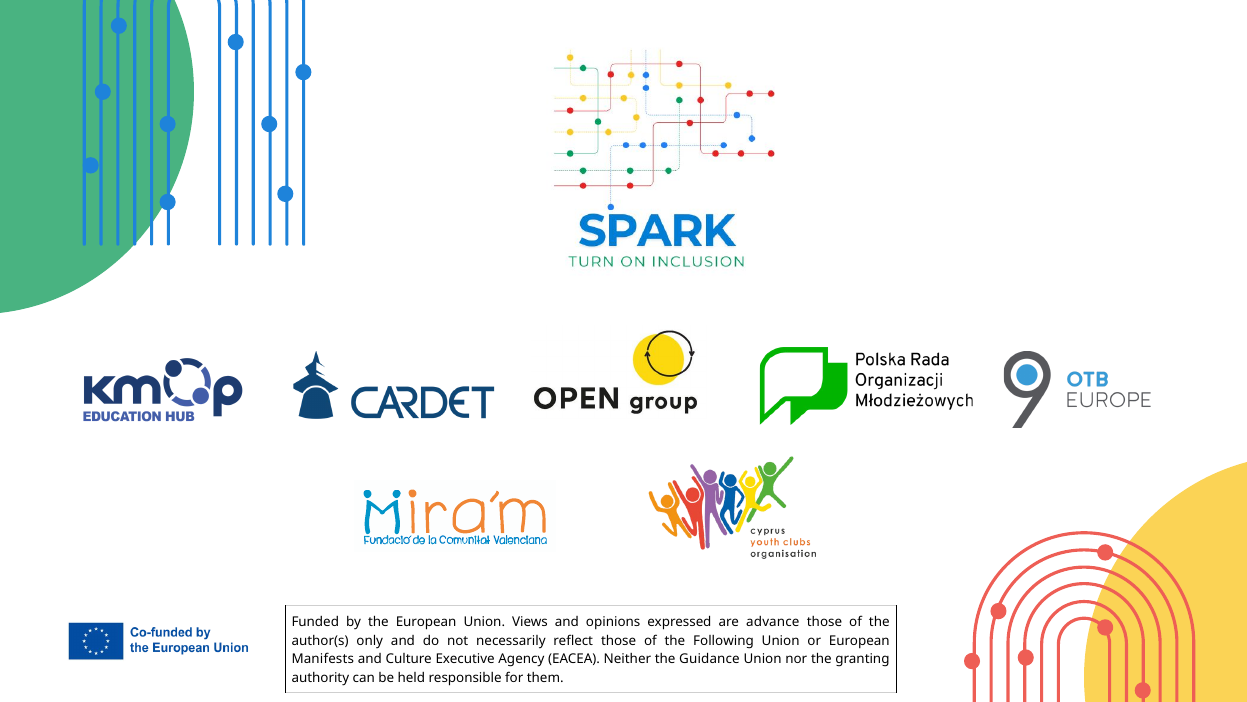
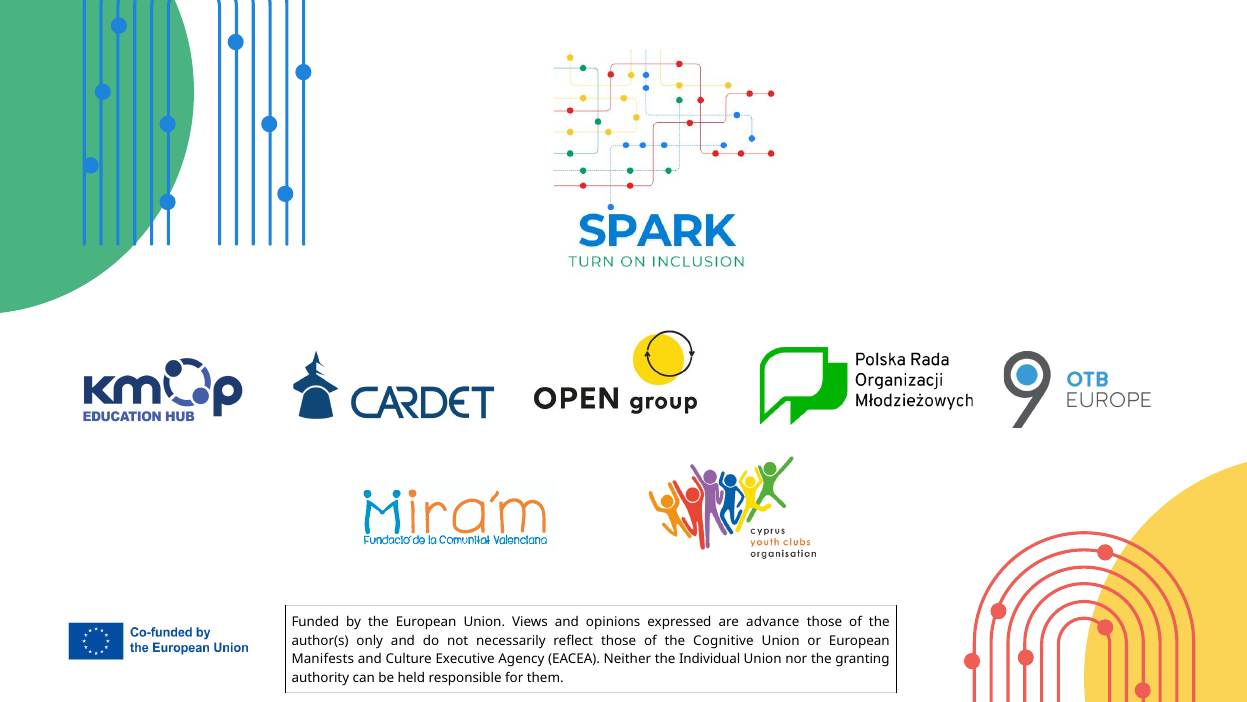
Following: Following -> Cognitive (723, 640)
Guidance: Guidance -> Individual (710, 659)
